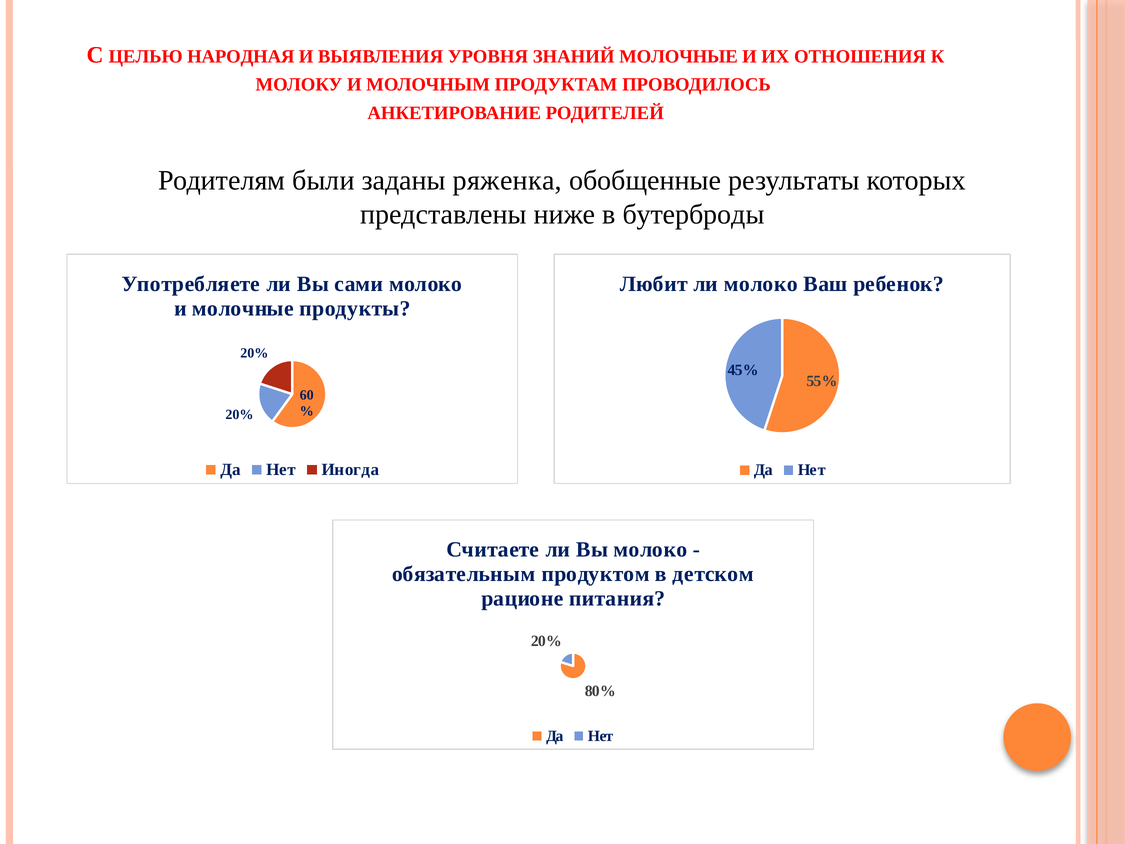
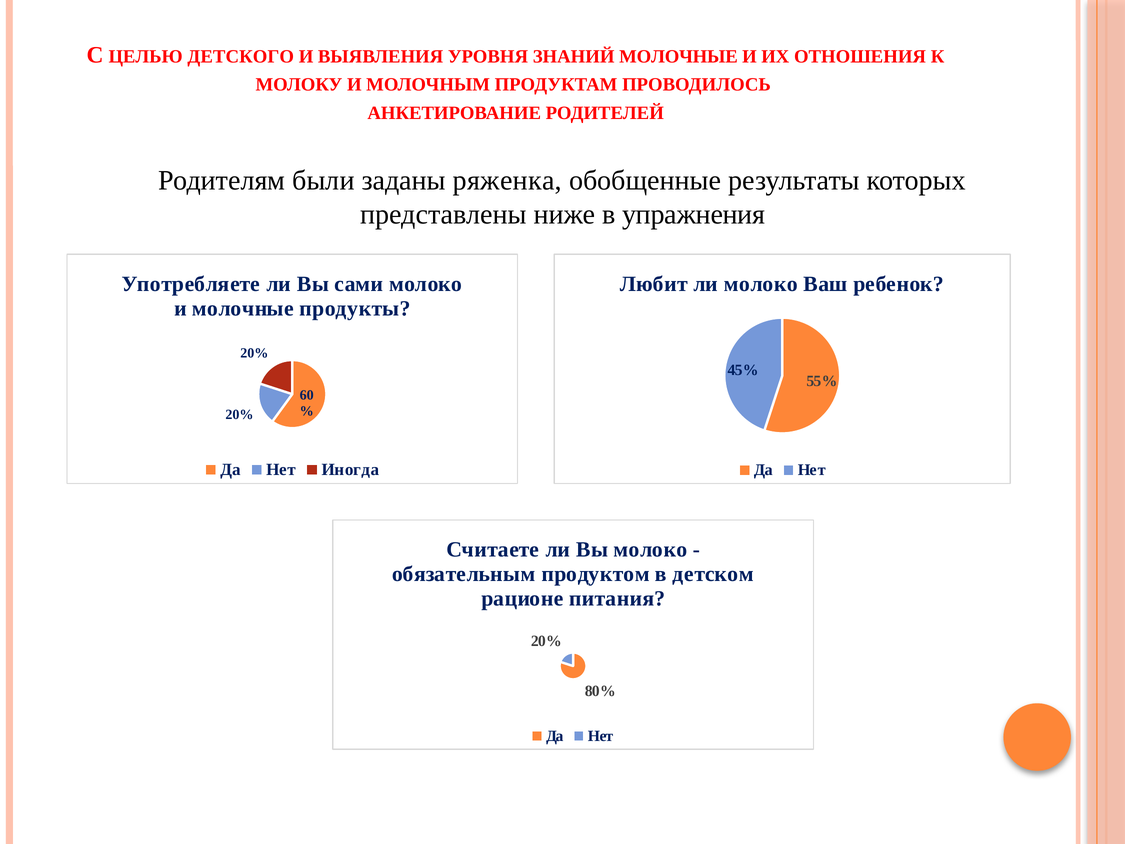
НАРОДНАЯ: НАРОДНАЯ -> ДЕТСКОГО (241, 57)
бутерброды: бутерброды -> упражнения (694, 214)
